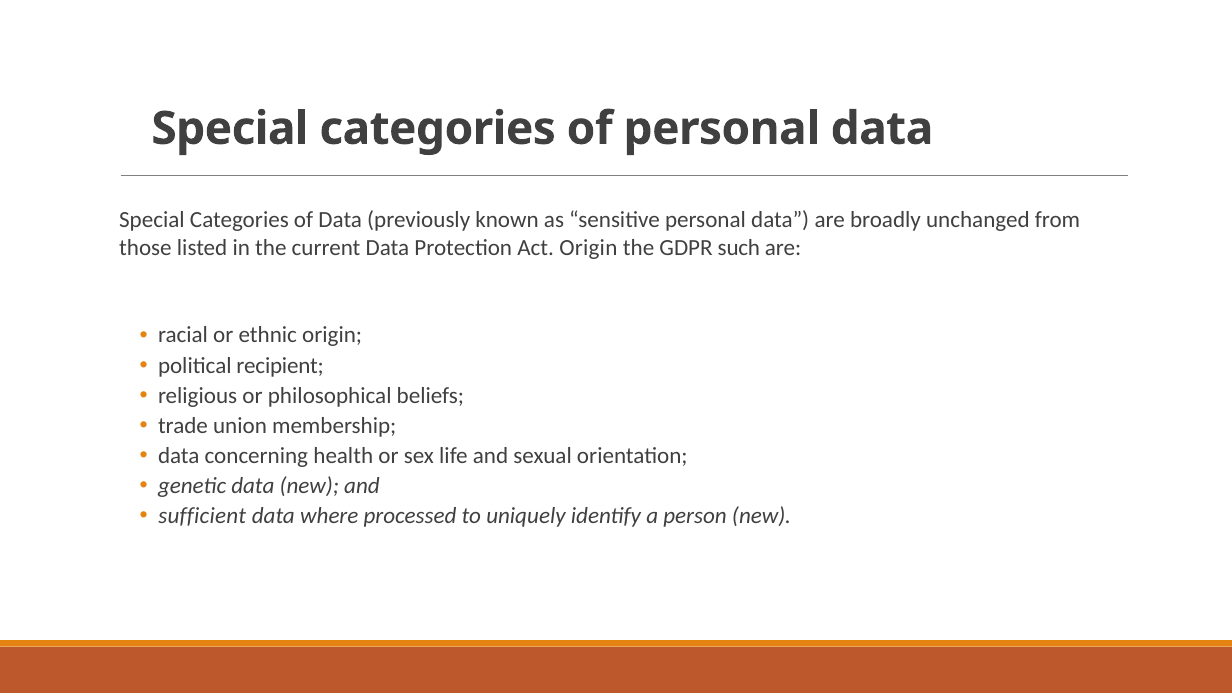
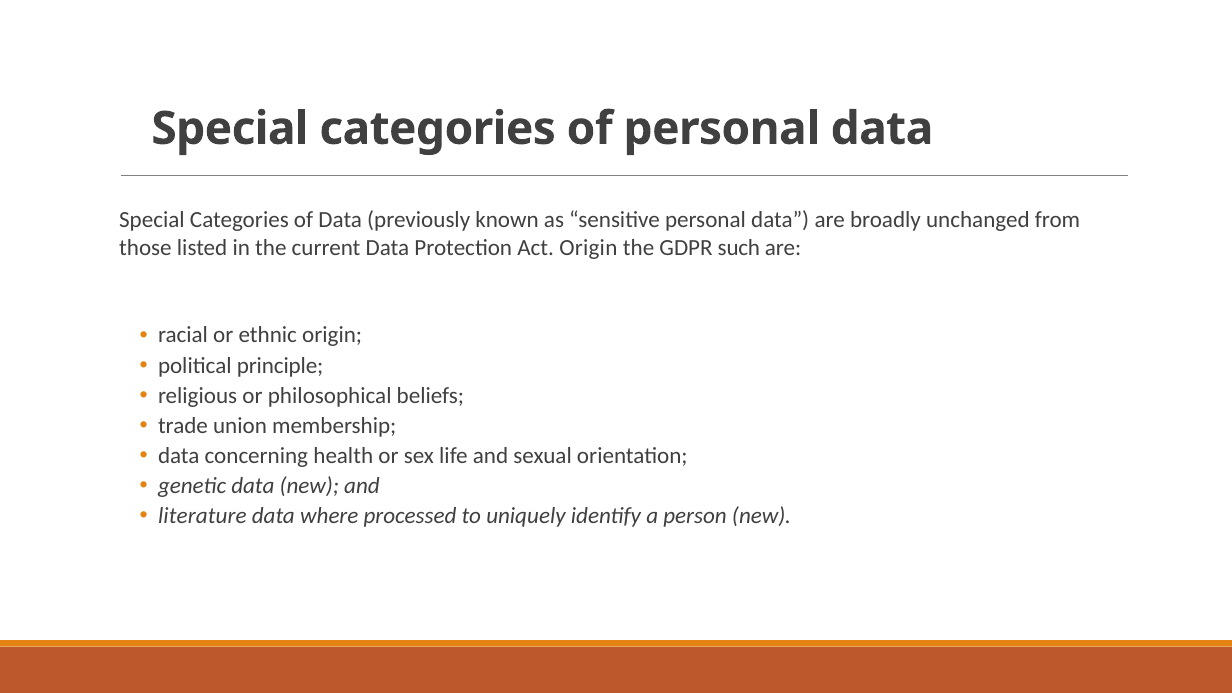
recipient: recipient -> principle (280, 365)
sufficient: sufficient -> literature (202, 516)
